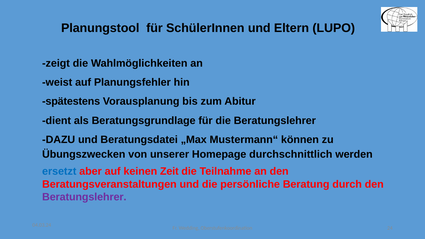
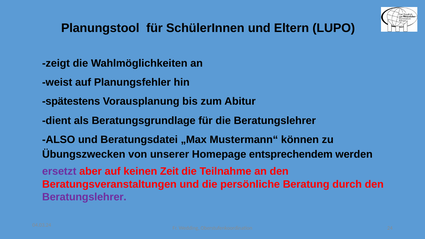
DAZU: DAZU -> ALSO (59, 140)
durchschnittlich: durchschnittlich -> entsprechendem (291, 154)
ersetzt colour: blue -> purple (59, 172)
